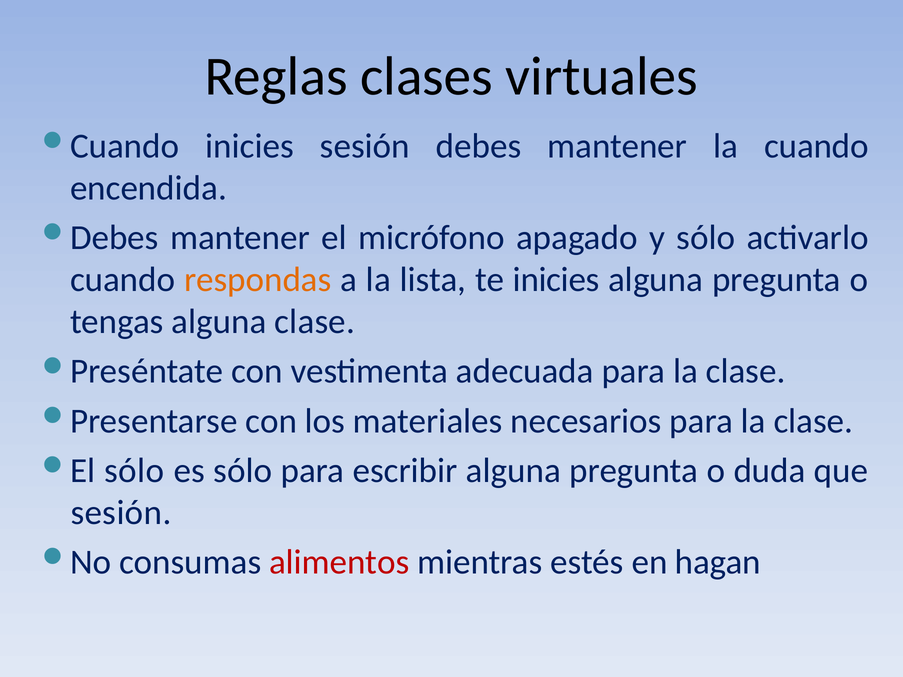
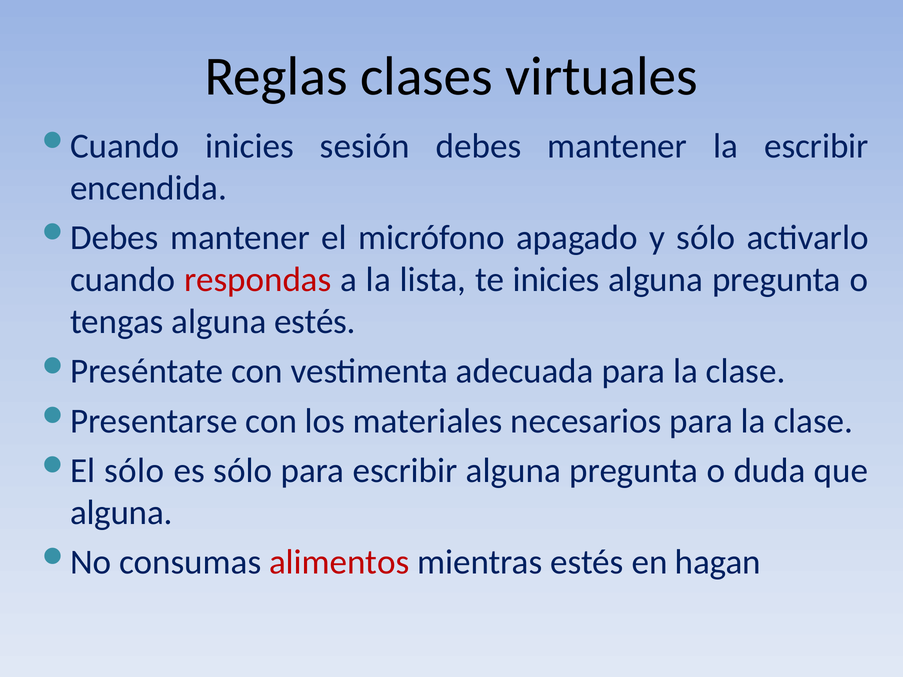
la cuando: cuando -> escribir (816, 146)
respondas colour: orange -> red (258, 280)
alguna clase: clase -> estés (315, 322)
sesión: sesión -> alguna (121, 513)
